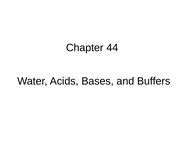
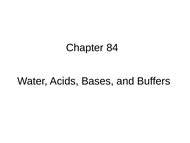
44: 44 -> 84 (112, 48)
